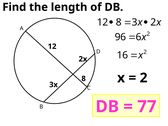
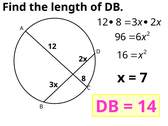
2: 2 -> 7 (144, 78)
77: 77 -> 14 (147, 107)
